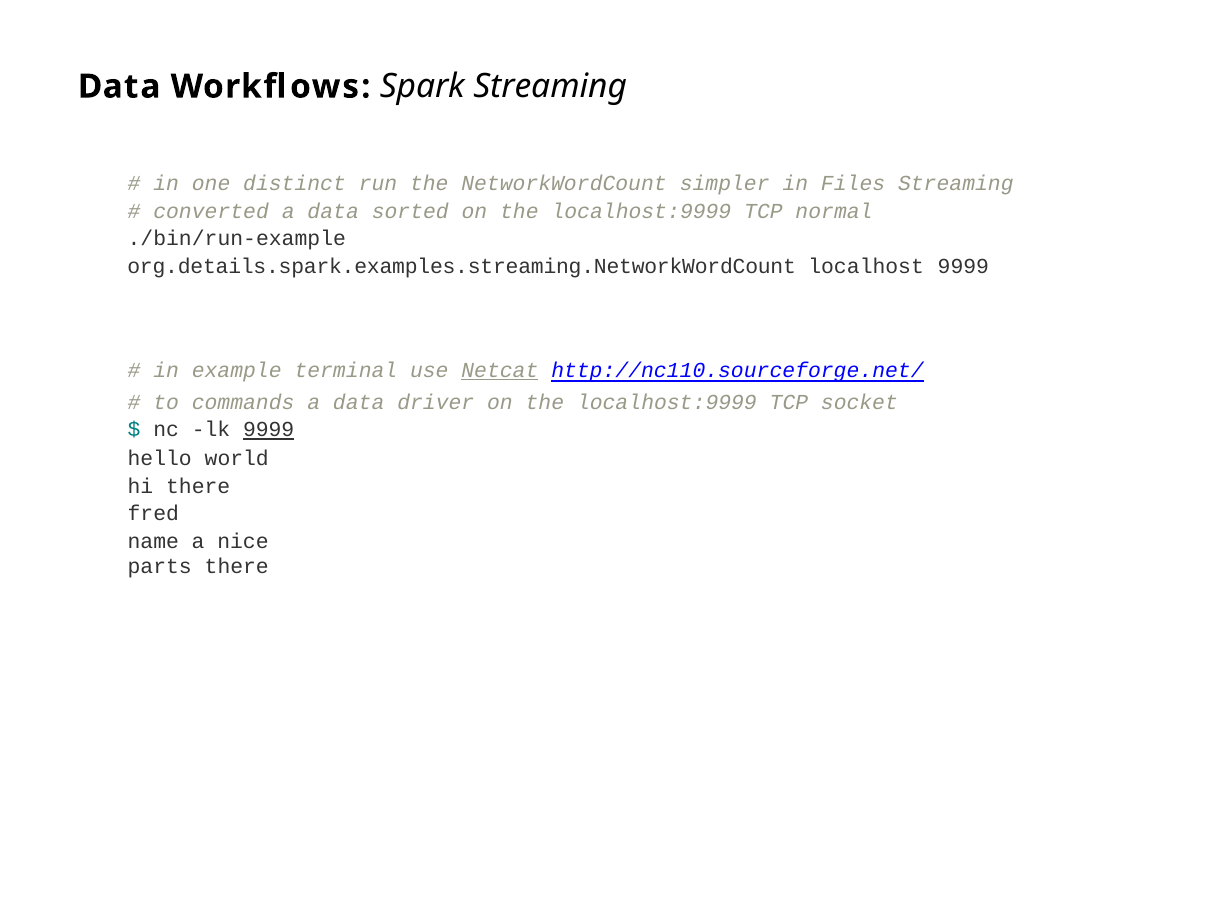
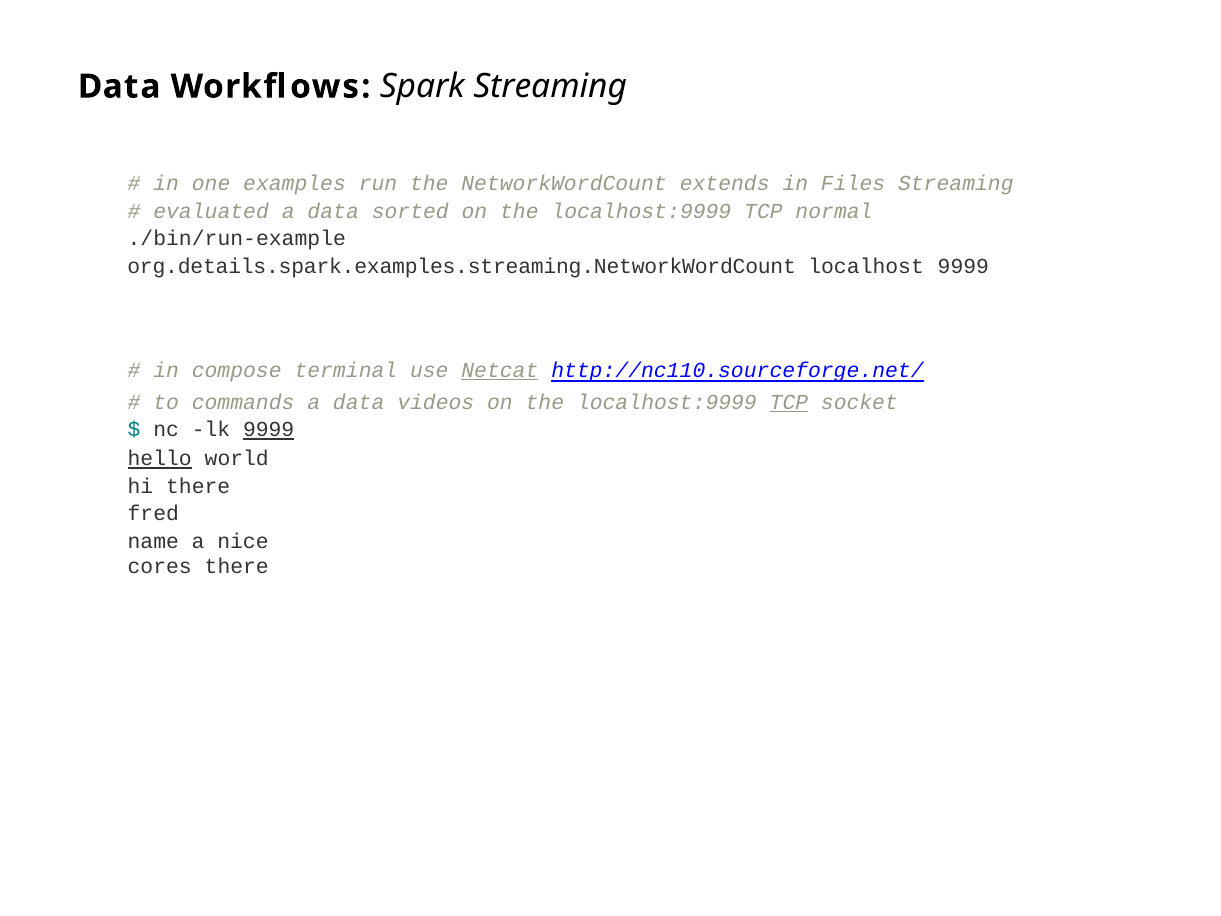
distinct: distinct -> examples (295, 184)
simpler: simpler -> extends (725, 184)
converted: converted -> evaluated (211, 211)
example: example -> compose (237, 370)
driver: driver -> videos (436, 402)
TCP underline: none -> present (789, 402)
hello underline: none -> present (160, 459)
parts: parts -> cores (160, 567)
